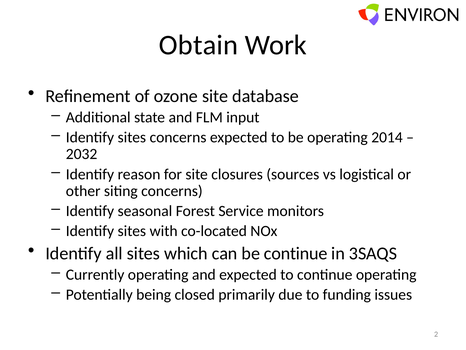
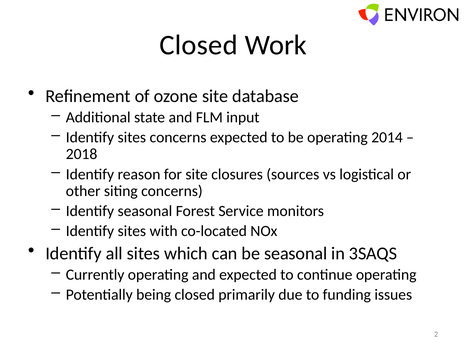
Obtain: Obtain -> Closed (199, 45)
2032: 2032 -> 2018 (82, 154)
be continue: continue -> seasonal (296, 253)
